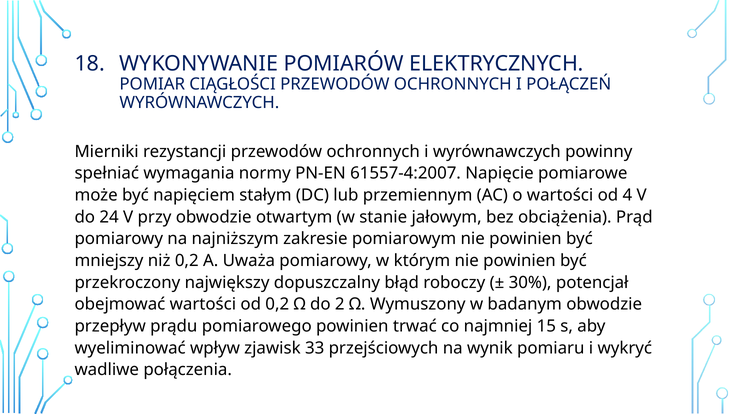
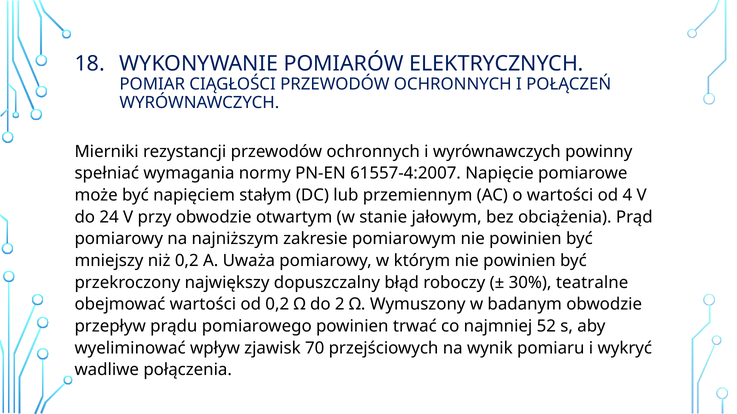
potencjał: potencjał -> teatralne (592, 283)
15: 15 -> 52 (546, 327)
33: 33 -> 70 (315, 349)
